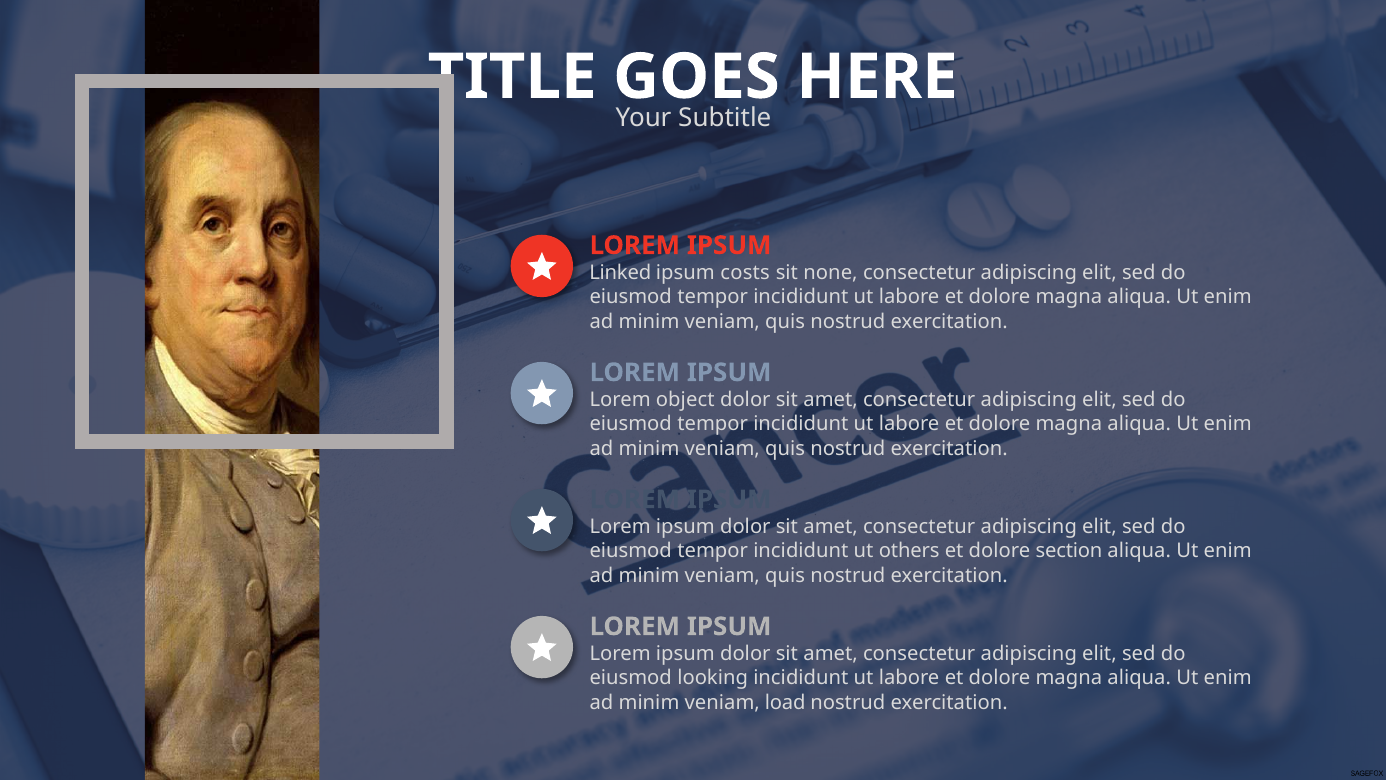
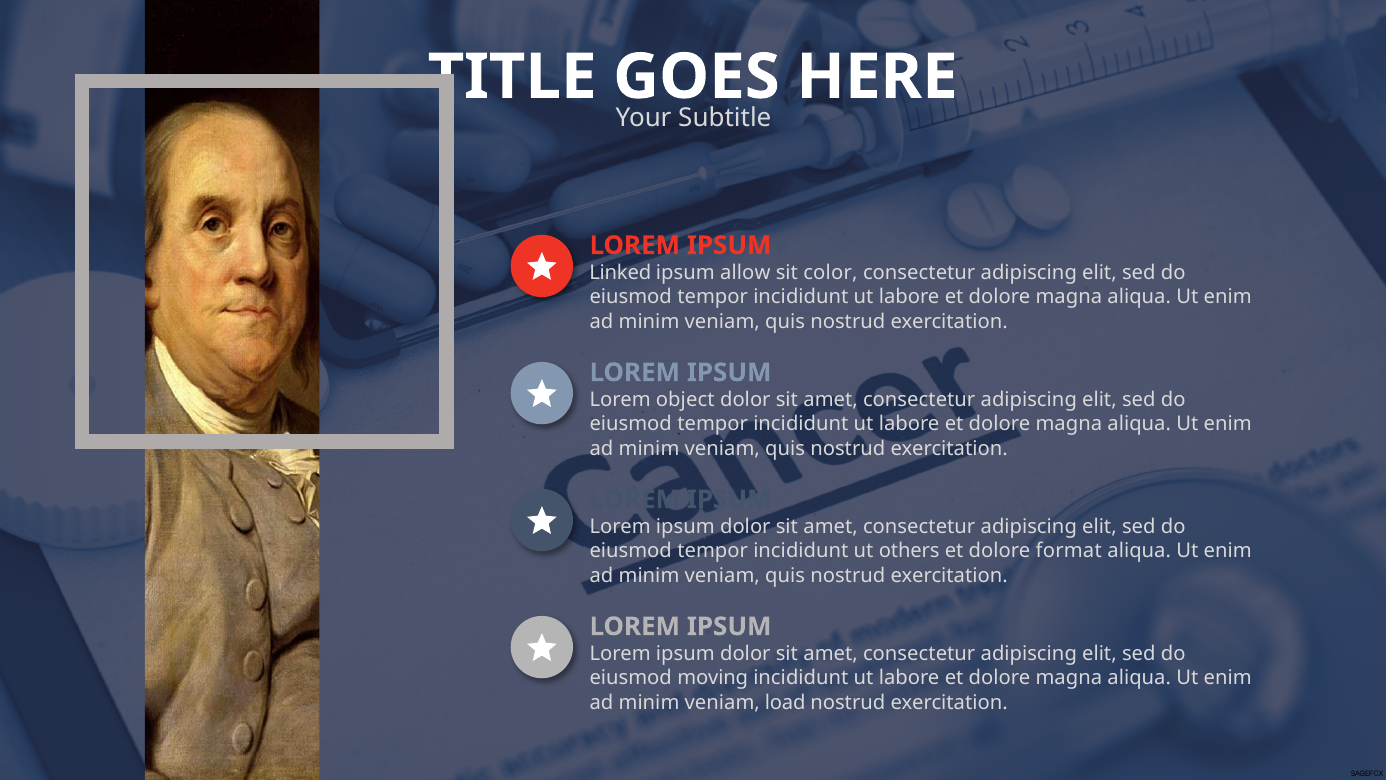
costs: costs -> allow (745, 273)
none: none -> color (830, 273)
section: section -> format (1069, 551)
looking: looking -> moving (713, 678)
